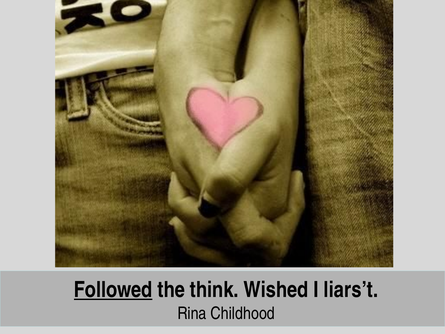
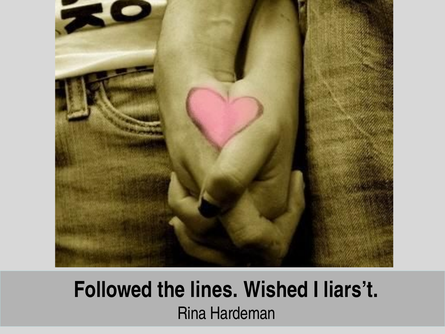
Followed underline: present -> none (113, 290)
think: think -> lines (214, 290)
Childhood: Childhood -> Hardeman (243, 313)
